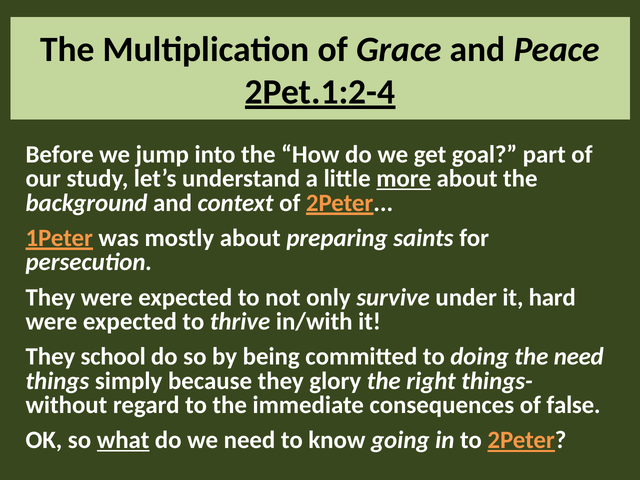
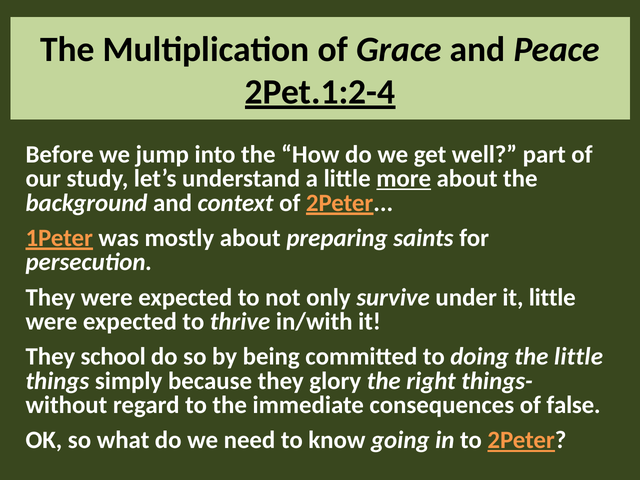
goal: goal -> well (485, 154)
it hard: hard -> little (552, 297)
the need: need -> little (579, 357)
what underline: present -> none (123, 440)
